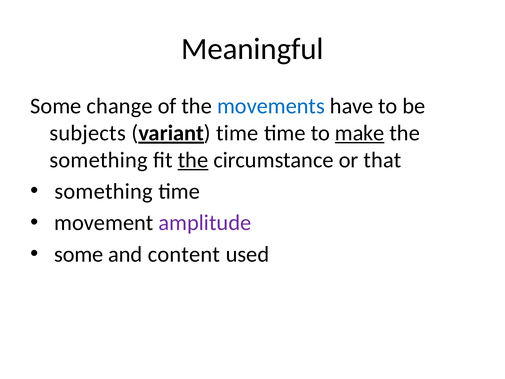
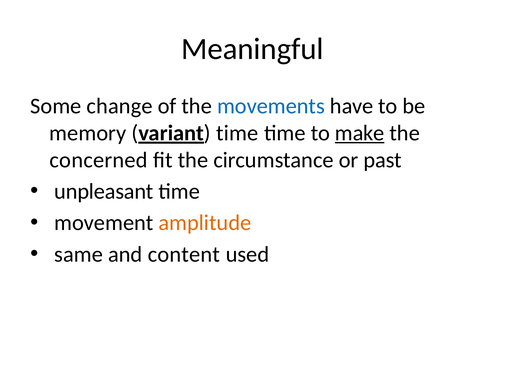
subjects: subjects -> memory (88, 133)
something: something -> concerned (99, 160)
the underline: present -> none (193, 160)
that: that -> past (383, 160)
something: something -> unpleasant (104, 191)
amplitude colour: purple -> orange (205, 223)
some: some -> same (79, 254)
